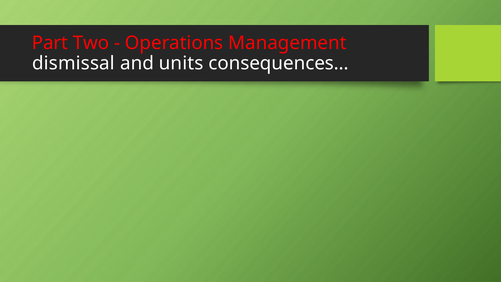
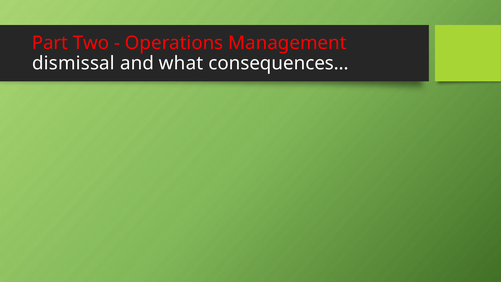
units: units -> what (181, 63)
